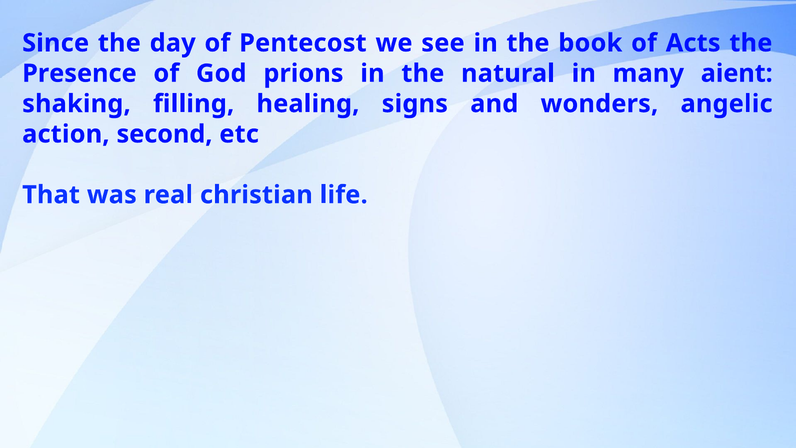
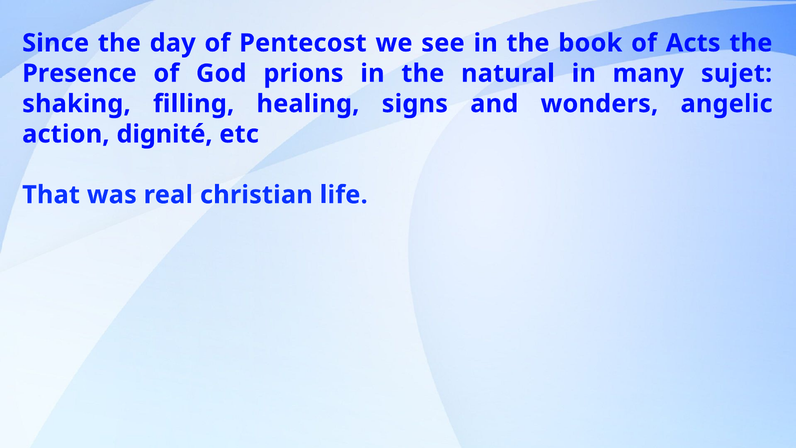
aient: aient -> sujet (737, 73)
second: second -> dignité (165, 134)
